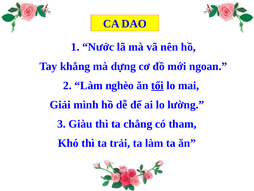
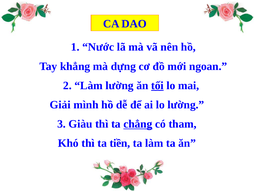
Làm nghèo: nghèo -> lường (120, 85)
chẳng underline: none -> present (138, 124)
trải: trải -> tiền (120, 143)
